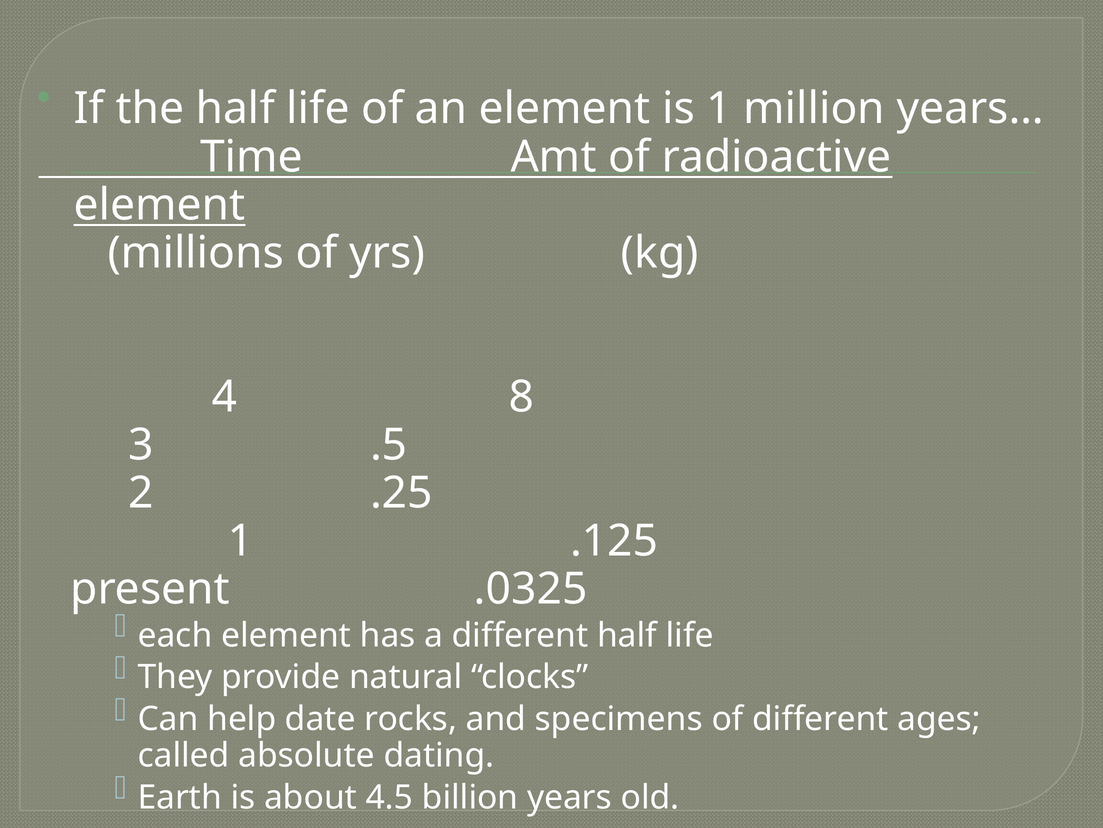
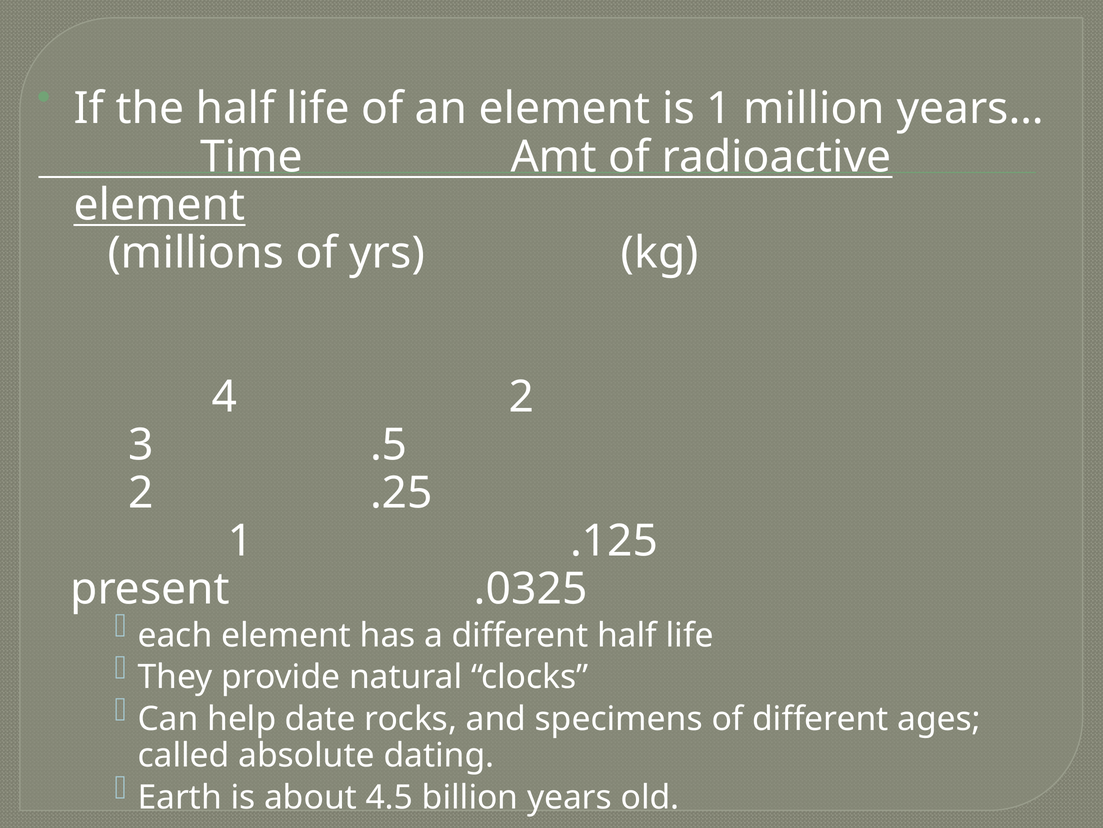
4 8: 8 -> 2 (521, 397)
